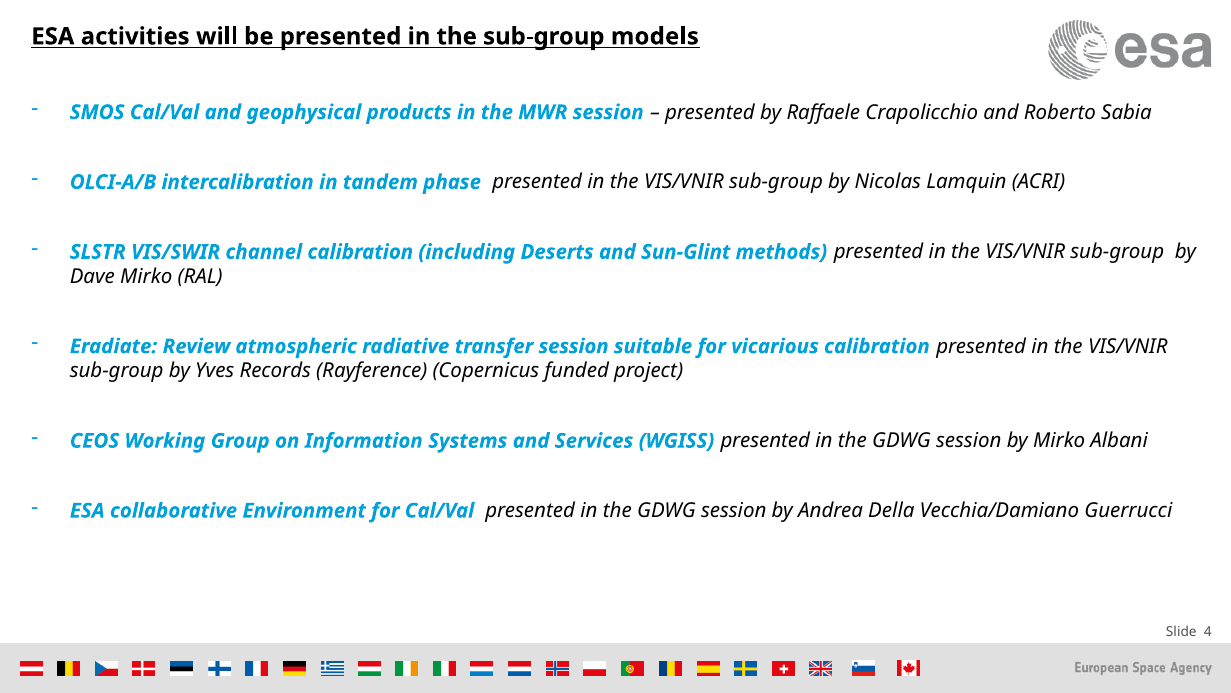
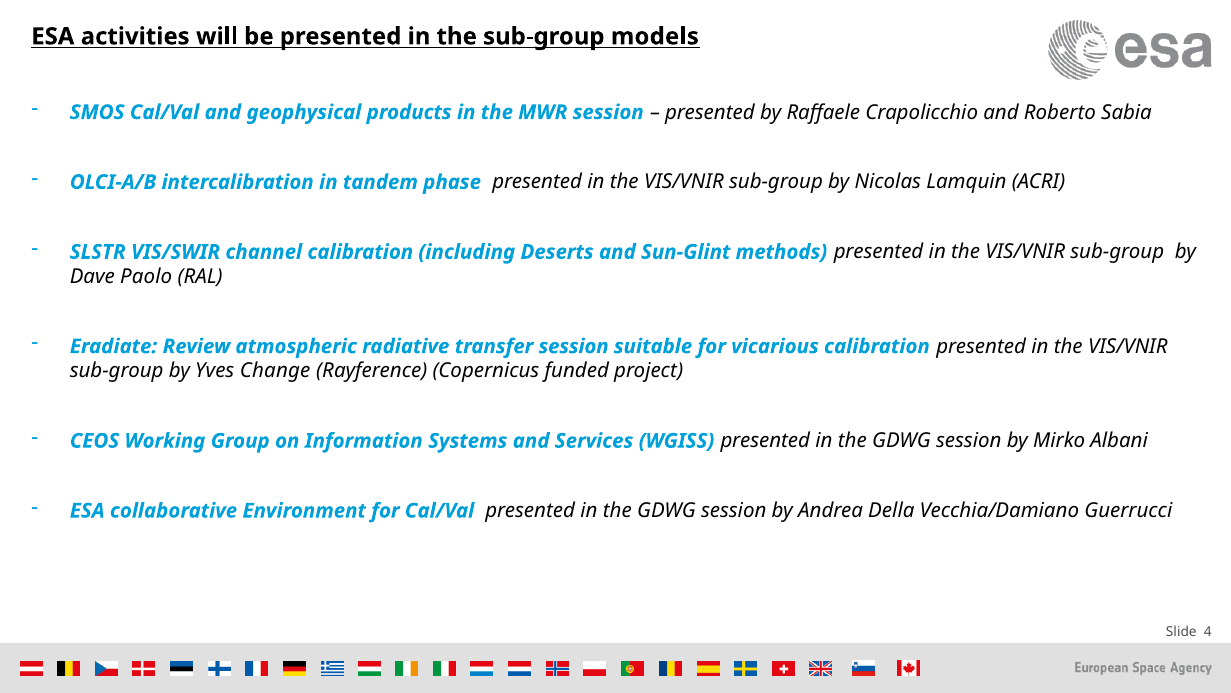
Dave Mirko: Mirko -> Paolo (146, 276)
Records: Records -> Change (275, 371)
